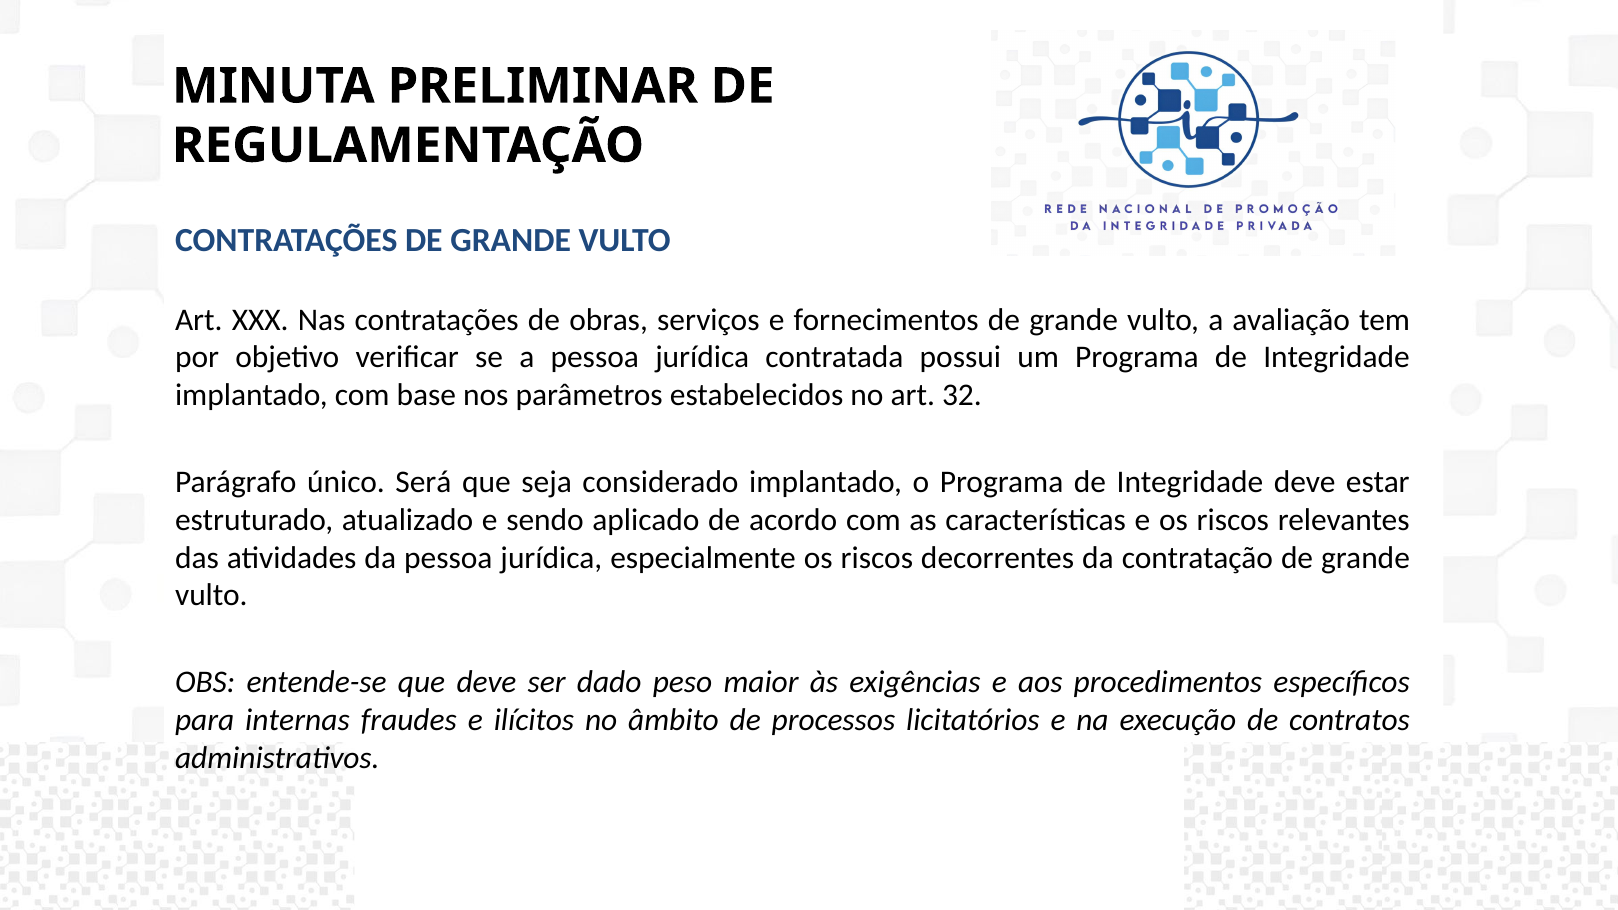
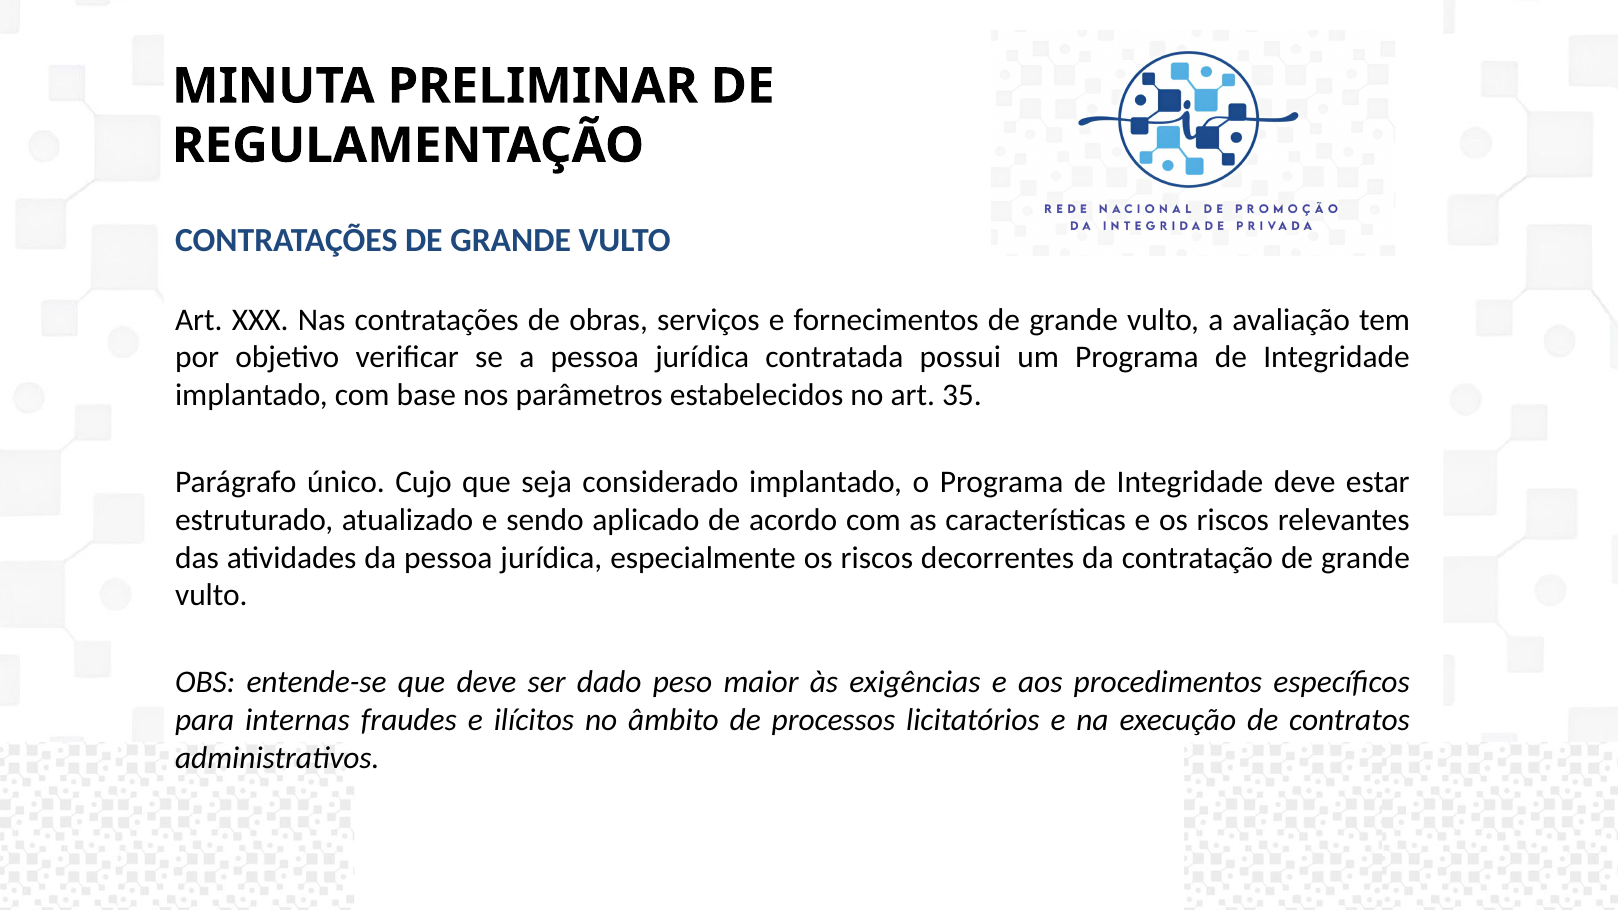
32: 32 -> 35 (962, 395)
Será: Será -> Cujo (424, 482)
